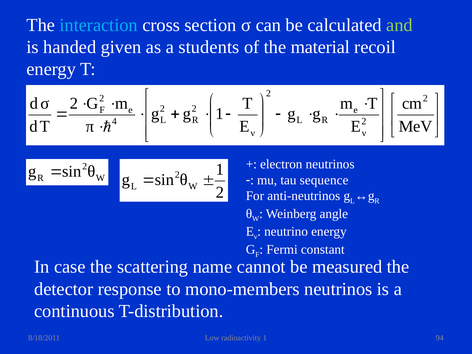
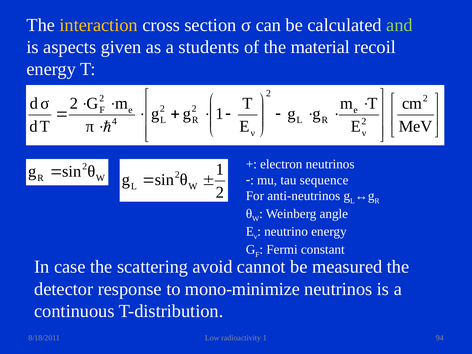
interaction colour: light blue -> yellow (99, 25)
handed: handed -> aspects (70, 47)
name: name -> avoid (213, 267)
mono-members: mono-members -> mono-minimize (242, 289)
